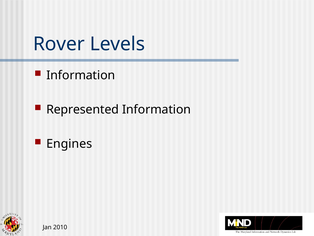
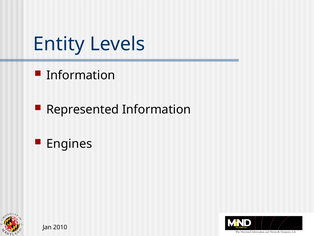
Rover: Rover -> Entity (59, 44)
